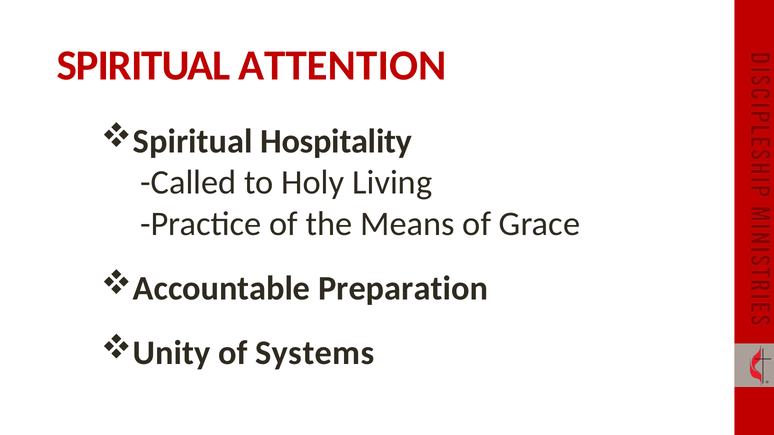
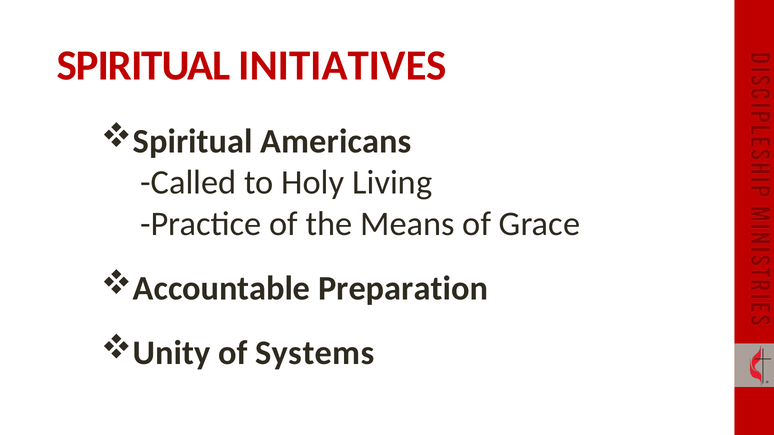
ATTENTION: ATTENTION -> INITIATIVES (342, 66)
Hospitality: Hospitality -> Americans (336, 141)
